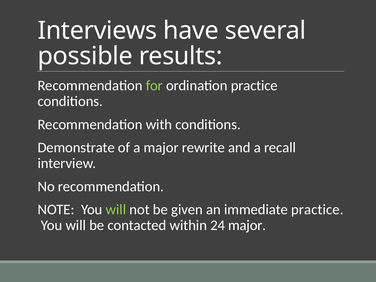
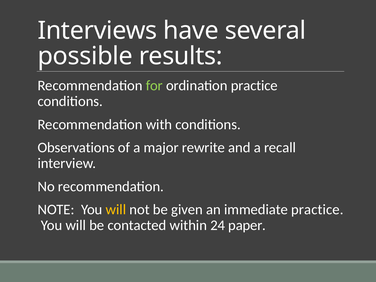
Demonstrate: Demonstrate -> Observations (76, 148)
will colour: light green -> yellow (116, 210)
24 major: major -> paper (247, 225)
